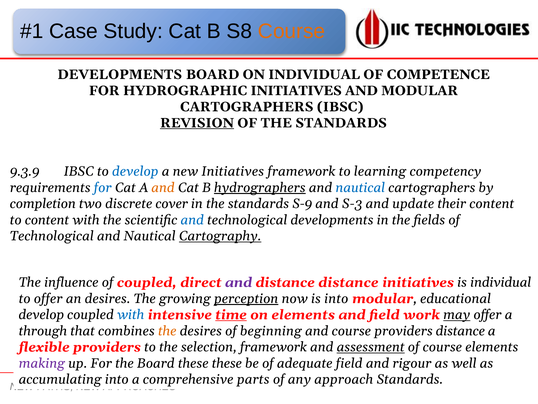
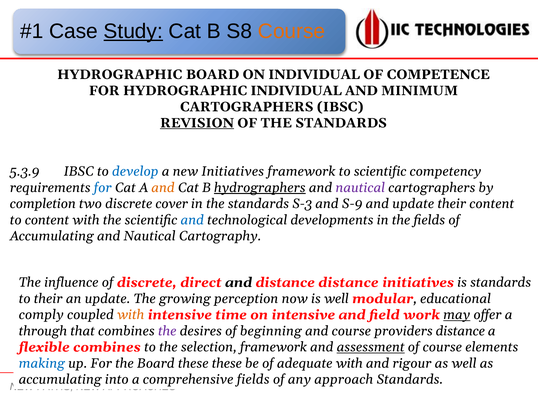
Study underline: none -> present (133, 31)
DEVELOPMENTS: DEVELOPMENTS -> HYDROGRAPHIC (120, 74)
HYDROGRAPHIC INITIATIVES: INITIATIVES -> INDIVIDUAL (296, 91)
AND MODULAR: MODULAR -> MINIMUM (420, 91)
9.3.9: 9.3.9 -> 5.3.9 (25, 171)
to learning: learning -> scientific (380, 171)
nautical colour: blue -> purple (360, 187)
S-9: S-9 -> S-3 (302, 204)
S-3: S-3 -> S-9 (352, 204)
Technological: Technological -> Accumulating (52, 236)
Cartography underline: present -> none (220, 236)
of coupled: coupled -> discrete (147, 282)
and colour: purple -> black (239, 282)
is individual: individual -> standards (501, 282)
to offer: offer -> their (48, 298)
an desires: desires -> update (108, 298)
perception underline: present -> none (246, 298)
is into: into -> well (336, 298)
develop: develop -> comply (41, 314)
with colour: blue -> orange (131, 314)
time underline: present -> none (231, 314)
on elements: elements -> intensive (303, 314)
the colour: orange -> purple (167, 331)
flexible providers: providers -> combines (107, 347)
making colour: purple -> blue (42, 363)
adequate field: field -> with (349, 363)
comprehensive parts: parts -> fields (253, 379)
